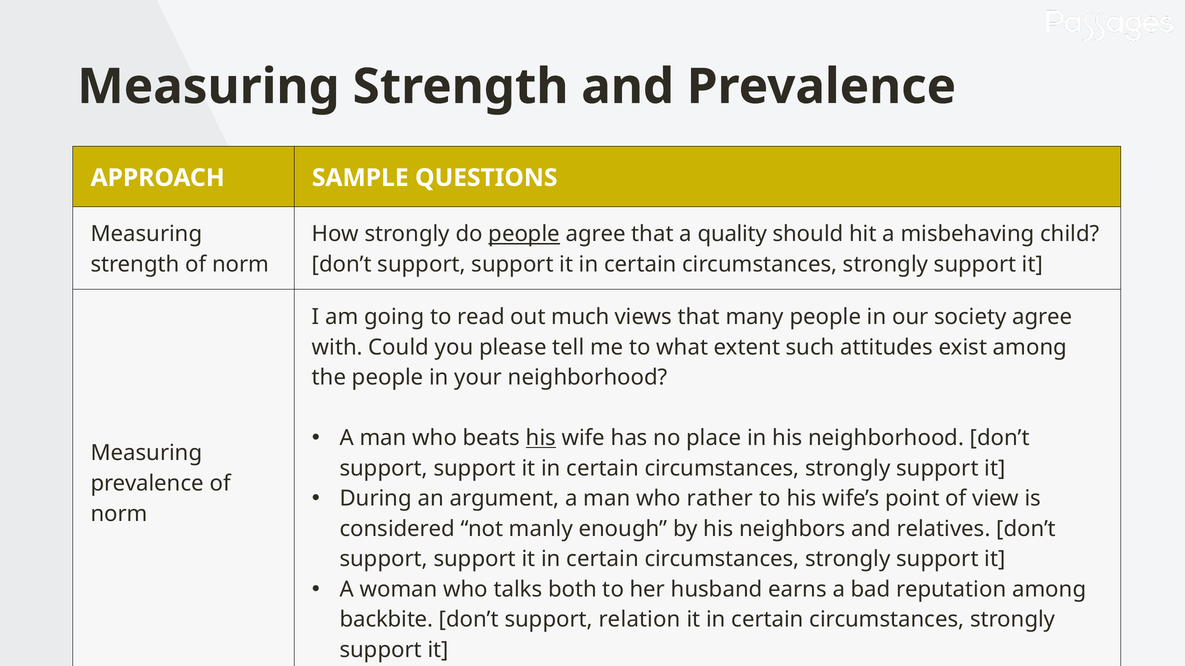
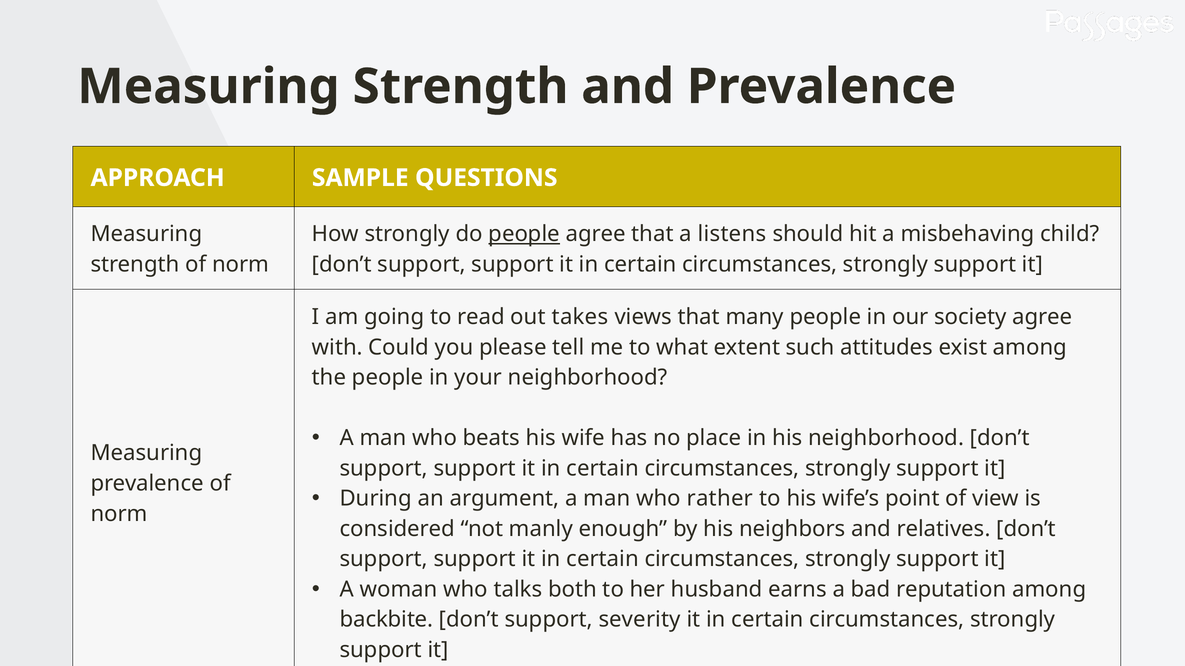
quality: quality -> listens (732, 234)
much: much -> takes (580, 317)
his underline: present -> none (541, 438)
relation: relation -> severity (640, 620)
